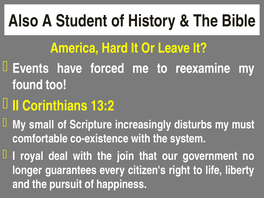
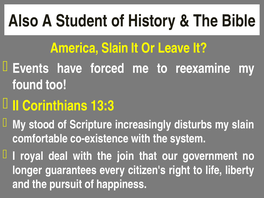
America Hard: Hard -> Slain (115, 48)
13:2: 13:2 -> 13:3 (102, 106)
small: small -> stood (42, 125)
my must: must -> slain (243, 125)
